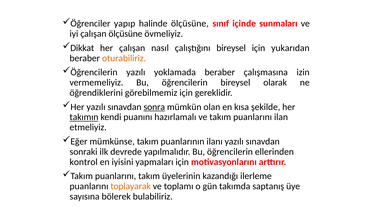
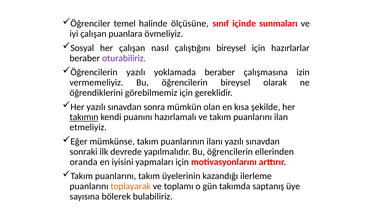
yapıp: yapıp -> temel (125, 24)
çalışan ölçüsüne: ölçüsüne -> puanlara (125, 34)
Dikkat: Dikkat -> Sosyal (82, 48)
yukarıdan: yukarıdan -> hazırlarlar (290, 48)
oturabiliriz colour: orange -> purple (124, 58)
sonra underline: present -> none (154, 107)
kontrol: kontrol -> oranda (84, 162)
